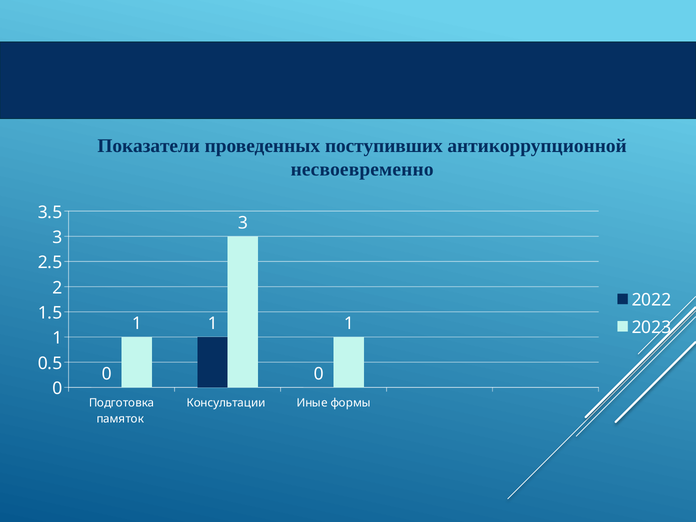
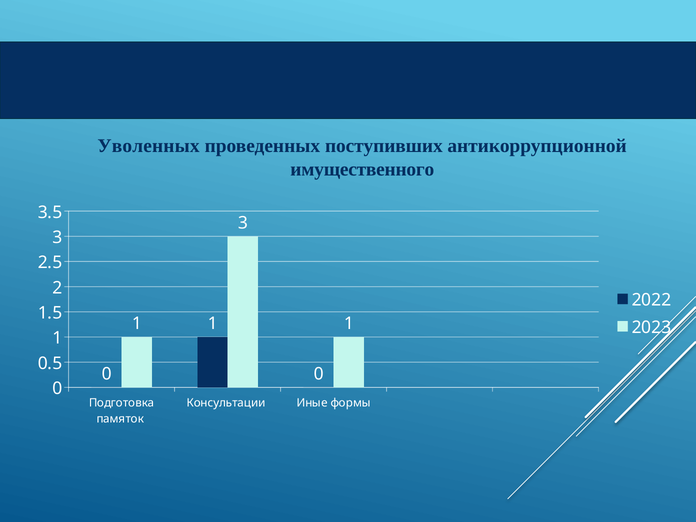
Показатели: Показатели -> Уволенных (149, 146)
несвоевременно: несвоевременно -> имущественного (362, 169)
